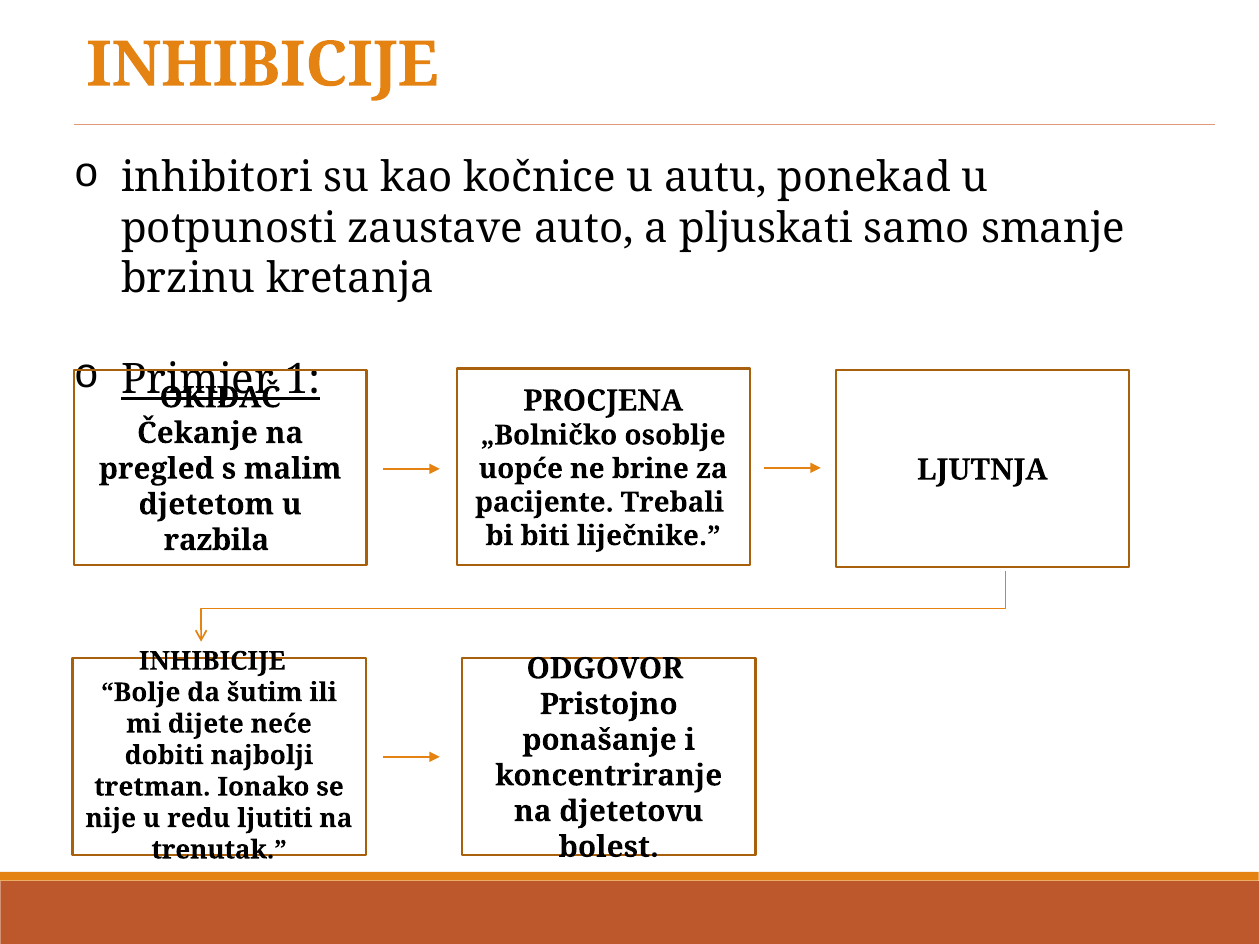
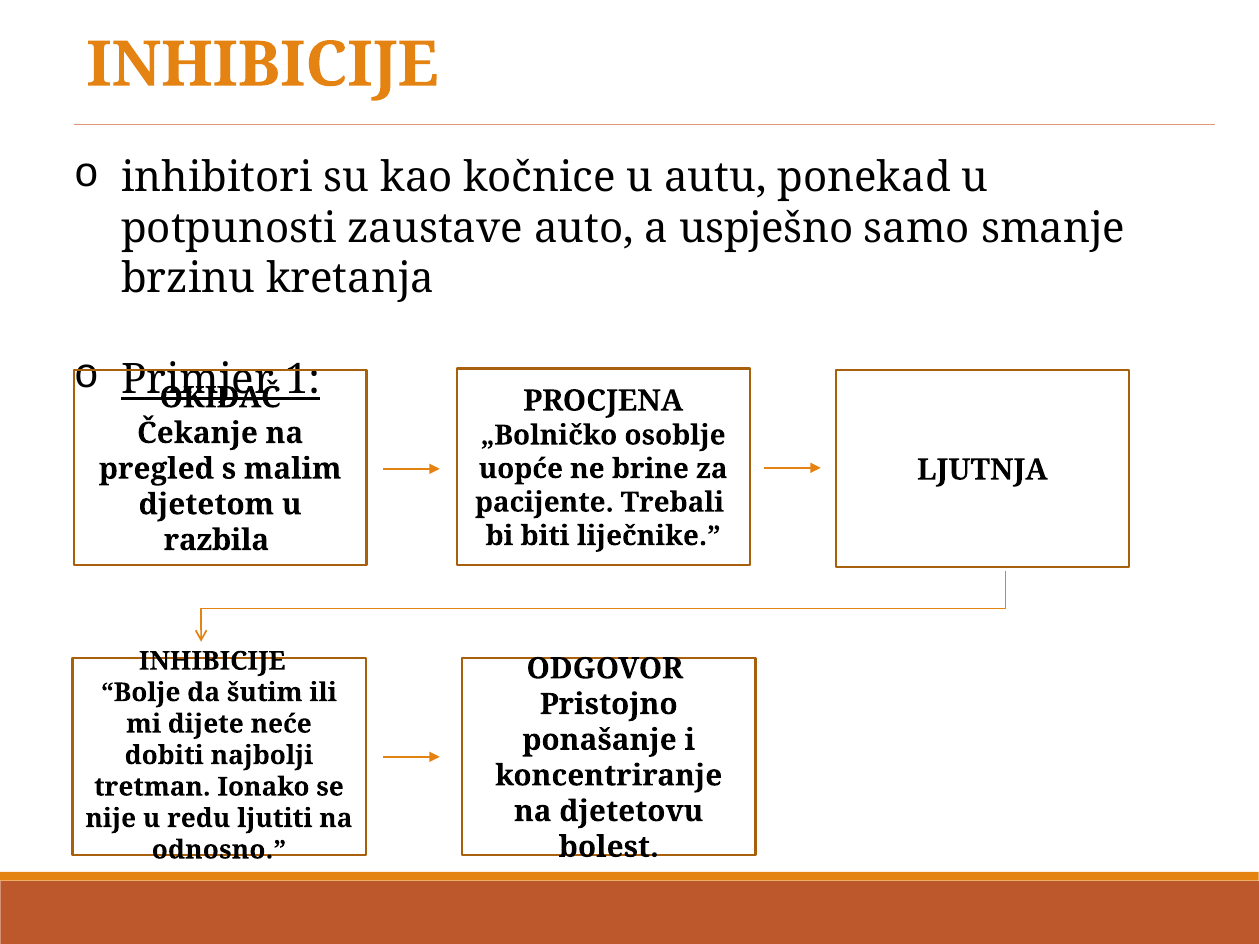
pljuskati: pljuskati -> uspješno (766, 228)
trenutak: trenutak -> odnosno (219, 850)
